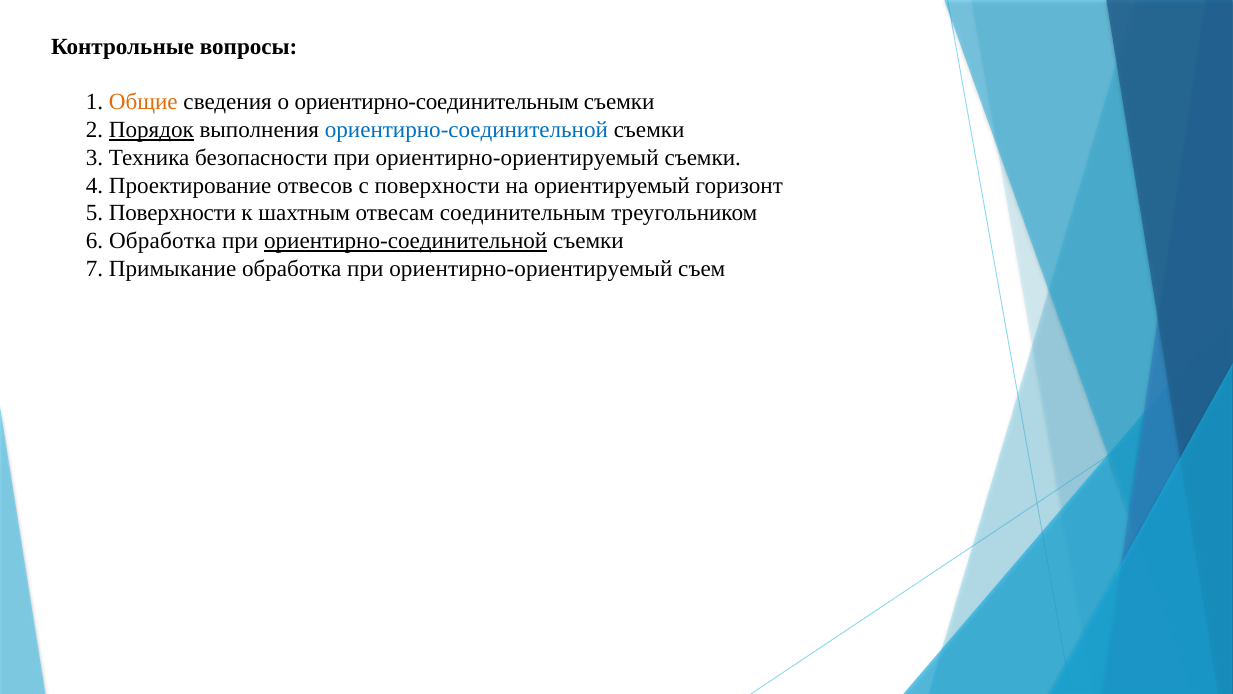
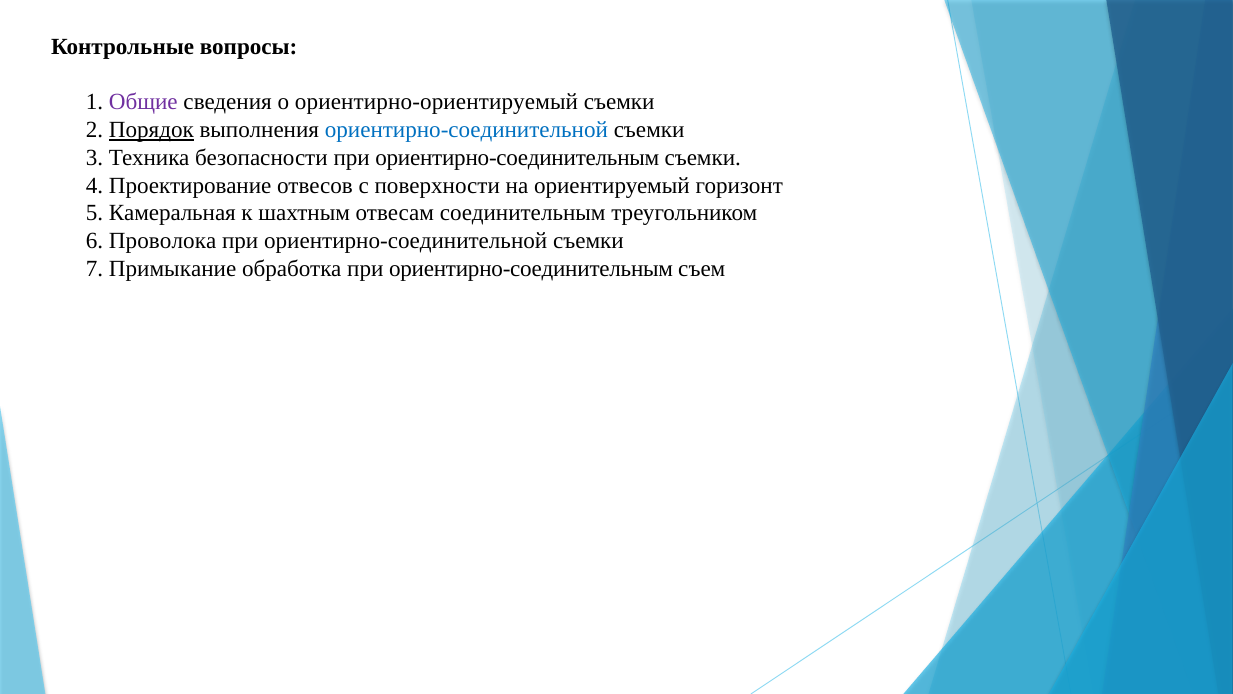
Общие colour: orange -> purple (143, 102)
ориентирно-соединительным: ориентирно-соединительным -> ориентирно-ориентируемый (436, 102)
безопасности при ориентирно-ориентируемый: ориентирно-ориентируемый -> ориентирно-соединительным (517, 158)
5 Поверхности: Поверхности -> Камеральная (172, 213)
6 Обработка: Обработка -> Проволока (163, 241)
ориентирно-соединительной underline: present -> none (406, 241)
обработка при ориентирно-ориентируемый: ориентирно-ориентируемый -> ориентирно-соединительным (531, 269)
